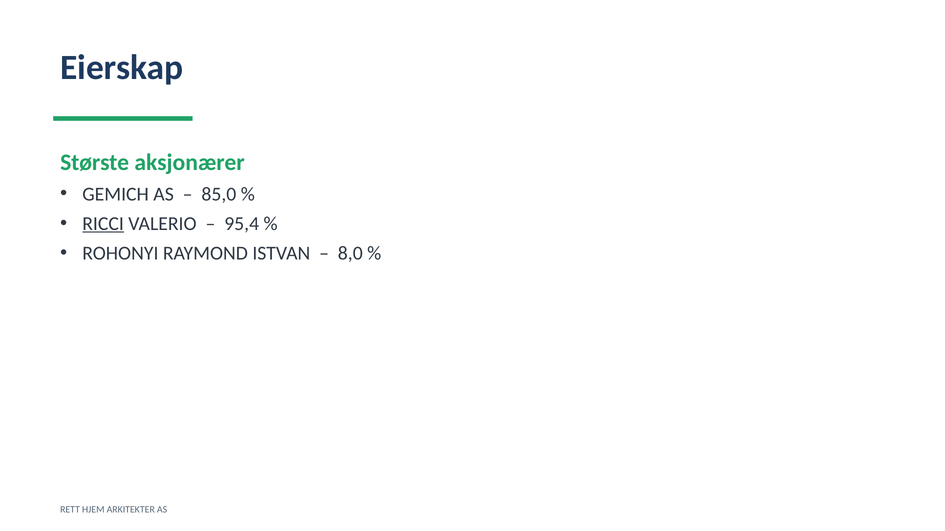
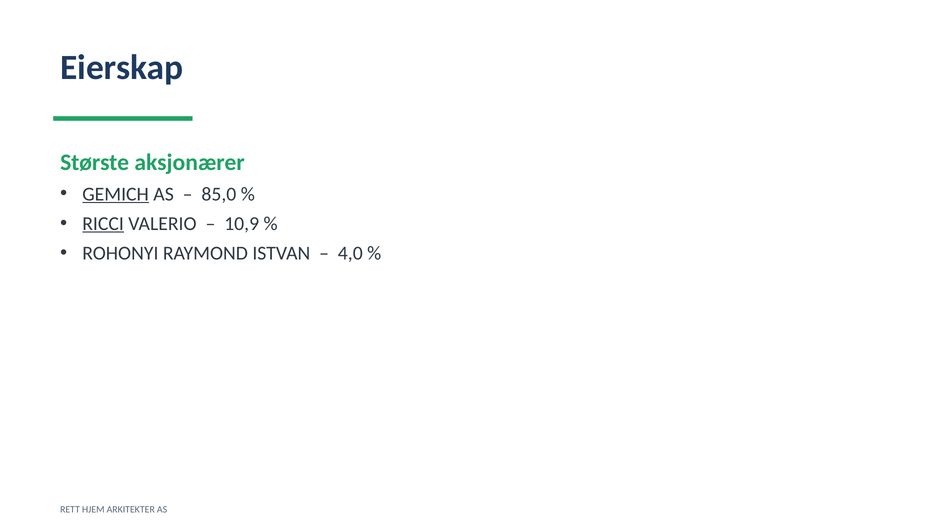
GEMICH underline: none -> present (116, 194)
95,4: 95,4 -> 10,9 (242, 224)
8,0: 8,0 -> 4,0 (350, 253)
